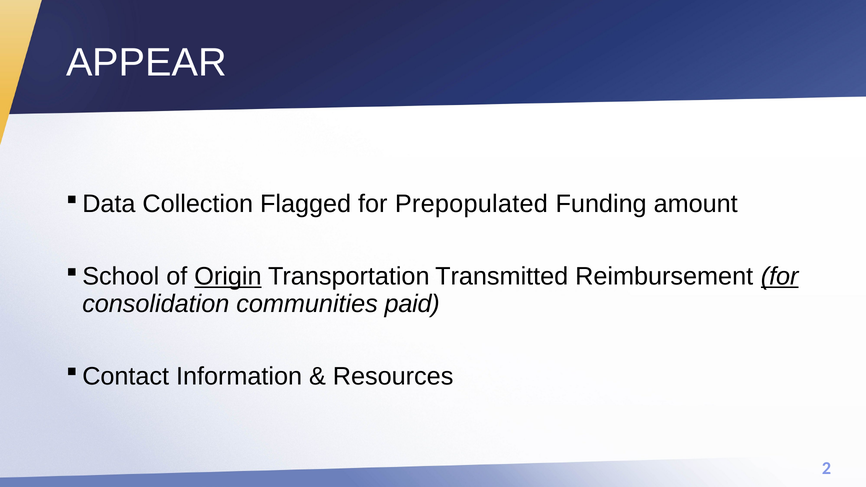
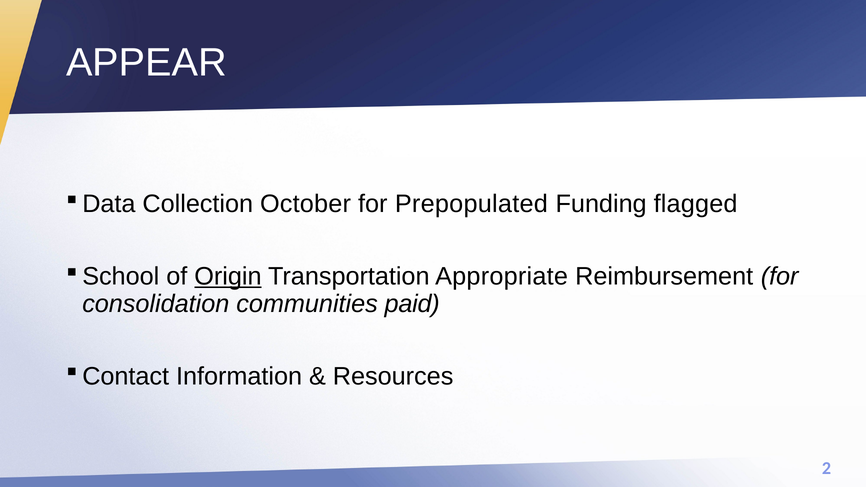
Flagged: Flagged -> October (306, 204)
amount: amount -> flagged (696, 204)
Transmitted: Transmitted -> Appropriate (502, 277)
for underline: present -> none (780, 277)
